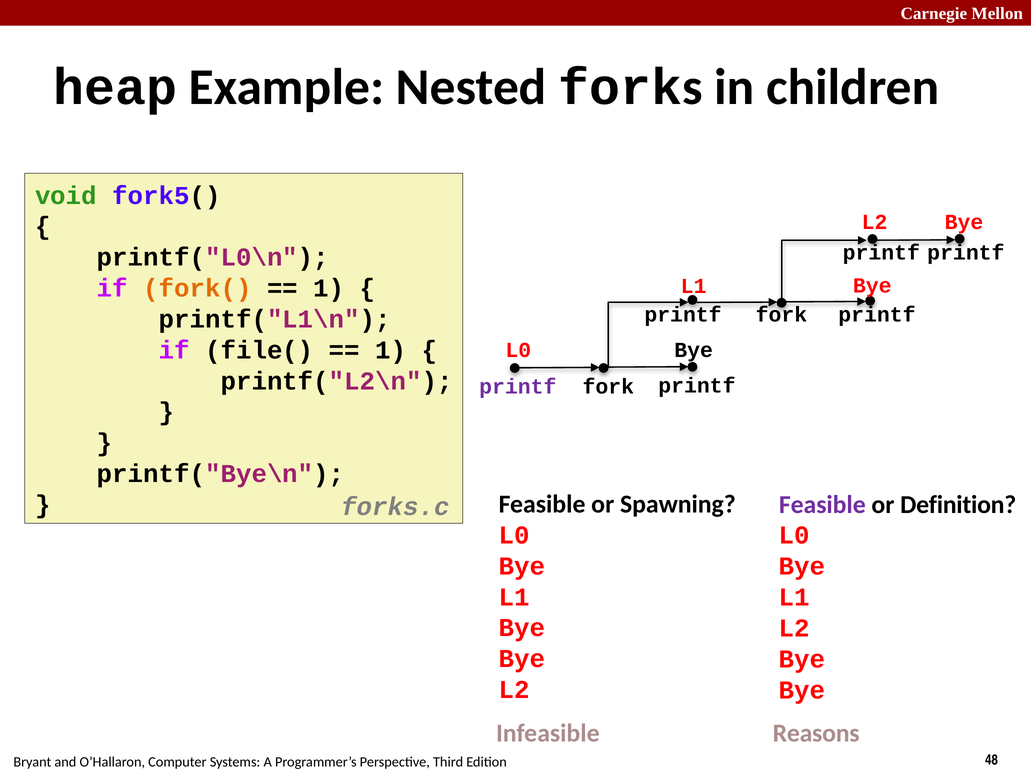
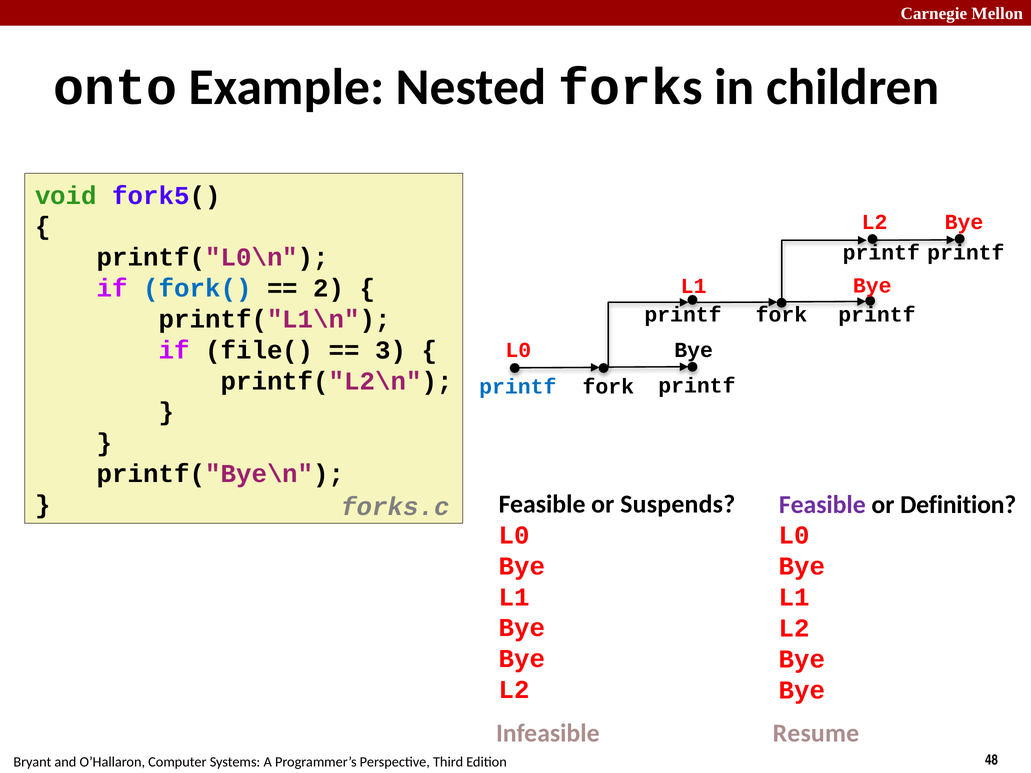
heap: heap -> onto (115, 87)
fork( colour: orange -> blue (197, 288)
1: 1 -> 2 (329, 288)
1: 1 -> 3 (391, 350)
printf colour: purple -> blue (518, 387)
Spawning: Spawning -> Suspends (678, 504)
Reasons: Reasons -> Resume (816, 733)
